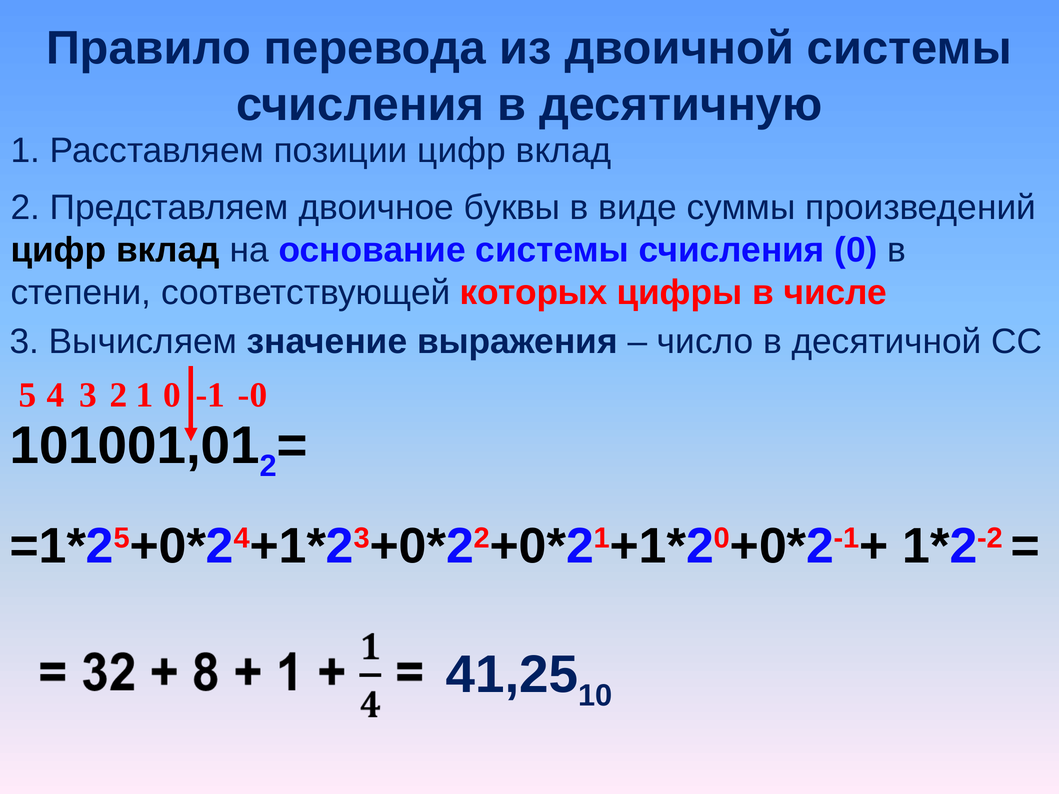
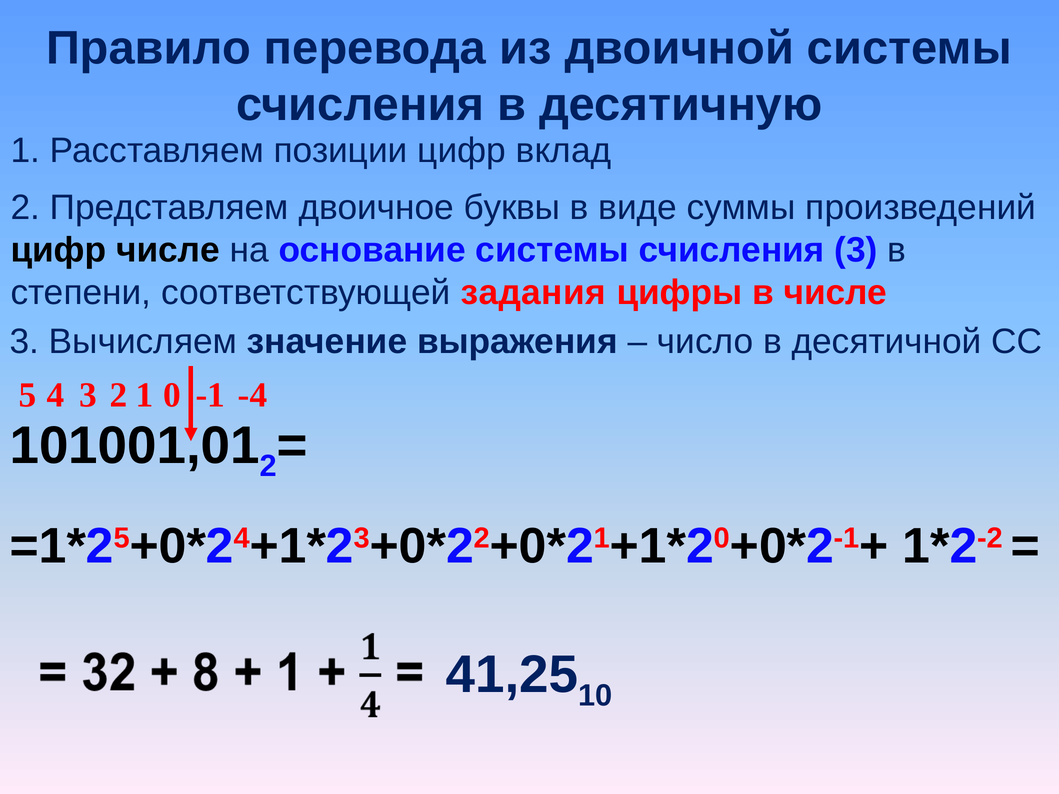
вклад: вклад -> числе (168, 250)
счисления 0: 0 -> 3 (856, 250)
которых: которых -> задания (533, 293)
-0: -0 -> -4 (253, 395)
